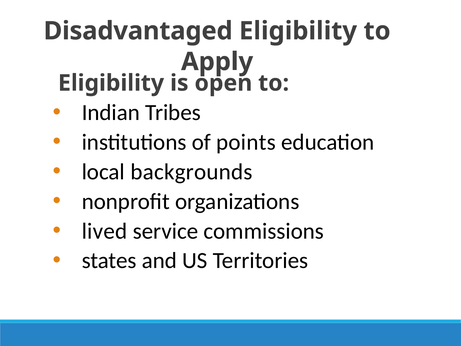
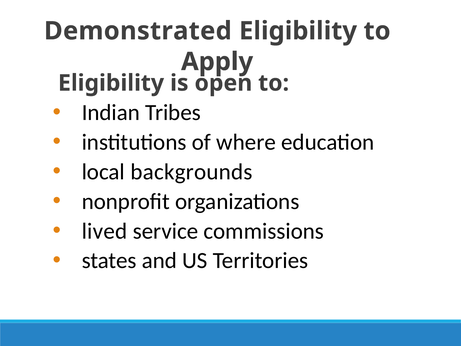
Disadvantaged: Disadvantaged -> Demonstrated (138, 31)
points: points -> where (246, 142)
